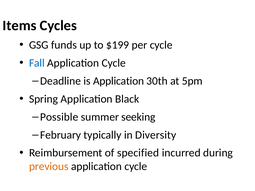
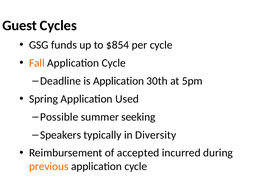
Items: Items -> Guest (20, 25)
$199: $199 -> $854 (118, 45)
Fall colour: blue -> orange (37, 63)
Black: Black -> Used (127, 99)
February: February -> Speakers (61, 135)
specified: specified -> accepted (138, 153)
